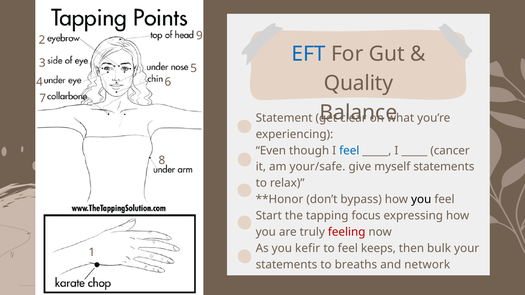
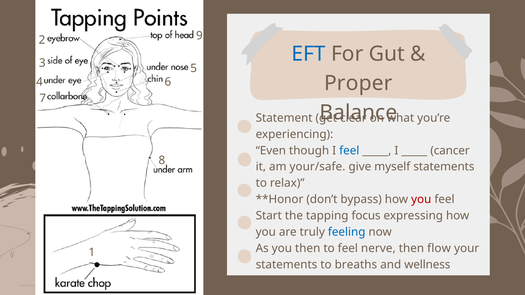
Quality: Quality -> Proper (358, 83)
you colour: black -> red (421, 200)
feeling colour: red -> blue (347, 232)
you kefir: kefir -> then (308, 249)
keeps: keeps -> nerve (378, 249)
bulk: bulk -> flow (439, 249)
network: network -> wellness (427, 265)
